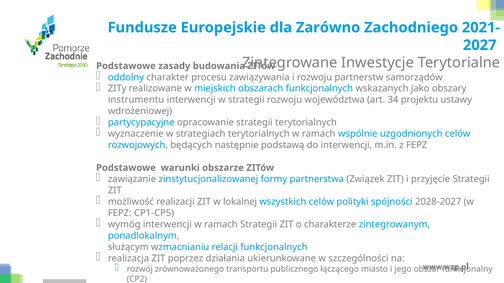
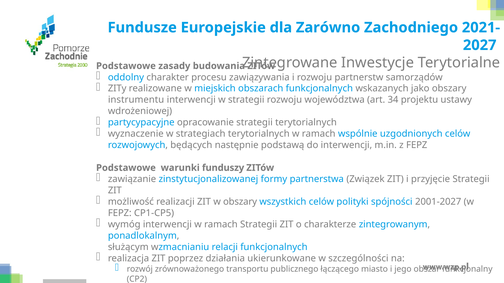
warunki obszarze: obszarze -> funduszy (223, 168)
w lokalnej: lokalnej -> obszary (240, 202)
2028-2027: 2028-2027 -> 2001-2027 (438, 202)
